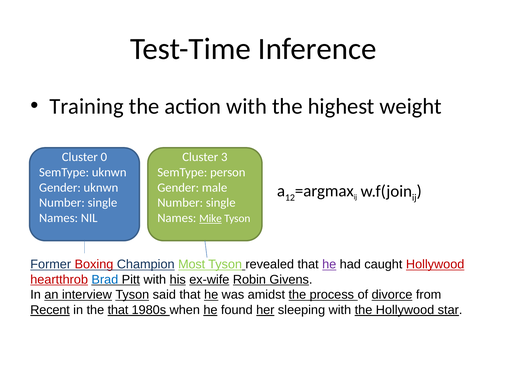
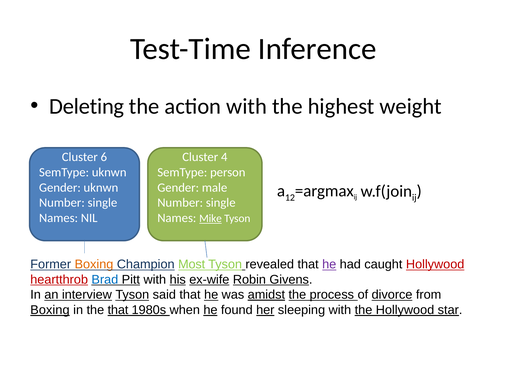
Training: Training -> Deleting (87, 106)
0: 0 -> 6 (104, 157)
3: 3 -> 4 (224, 157)
Boxing colour: red -> orange (94, 264)
amidst underline: none -> present (266, 295)
Recent: Recent -> Boxing (50, 310)
